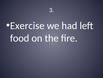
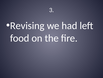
Exercise: Exercise -> Revising (27, 25)
